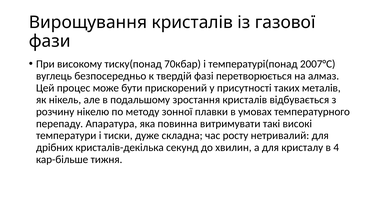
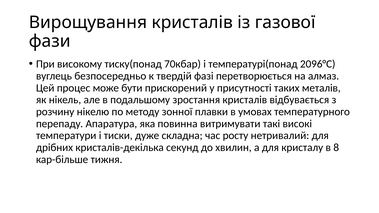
2007°С: 2007°С -> 2096°С (318, 64)
4: 4 -> 8 (336, 148)
